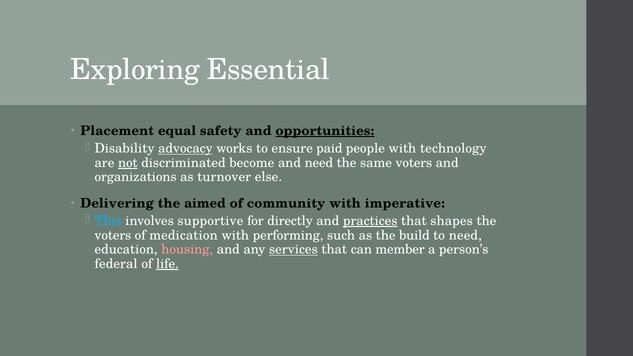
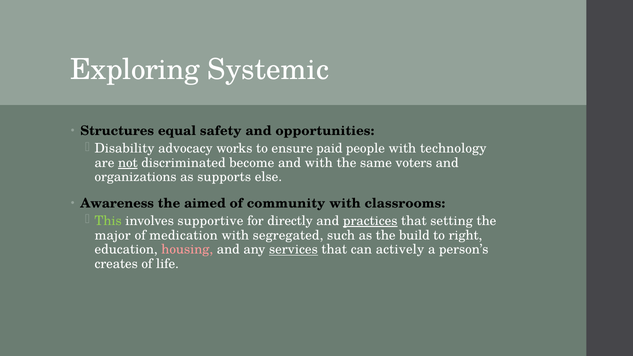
Essential: Essential -> Systemic (268, 70)
Placement: Placement -> Structures (117, 131)
opportunities underline: present -> none (325, 131)
advocacy underline: present -> none (185, 149)
and need: need -> with (319, 163)
turnover: turnover -> supports (224, 177)
Delivering: Delivering -> Awareness (117, 203)
imperative: imperative -> classrooms (405, 203)
This colour: light blue -> light green (108, 221)
shapes: shapes -> setting (452, 221)
voters: voters -> major (113, 235)
performing: performing -> segregated (288, 235)
to need: need -> right (465, 235)
member: member -> actively (400, 250)
federal: federal -> creates (116, 264)
life underline: present -> none (167, 264)
